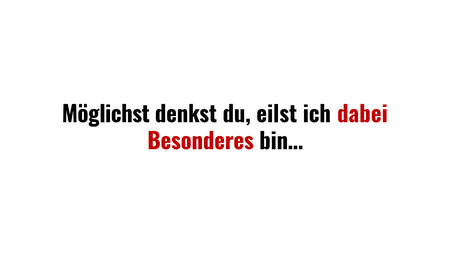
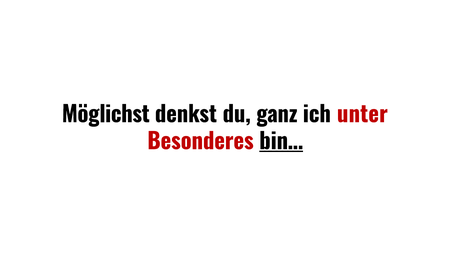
eilst: eilst -> ganz (277, 115)
dabei: dabei -> unter (362, 115)
bin… underline: none -> present (281, 142)
